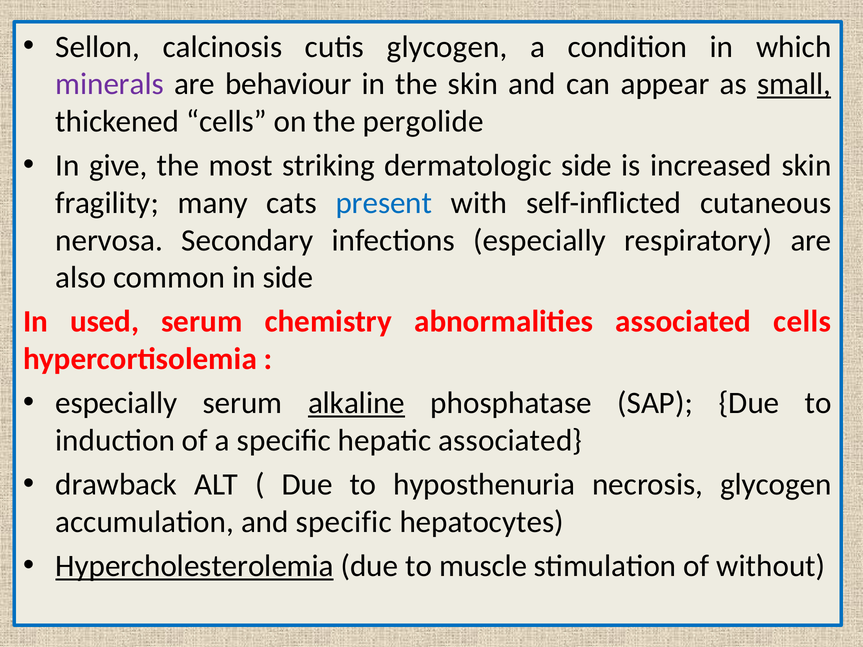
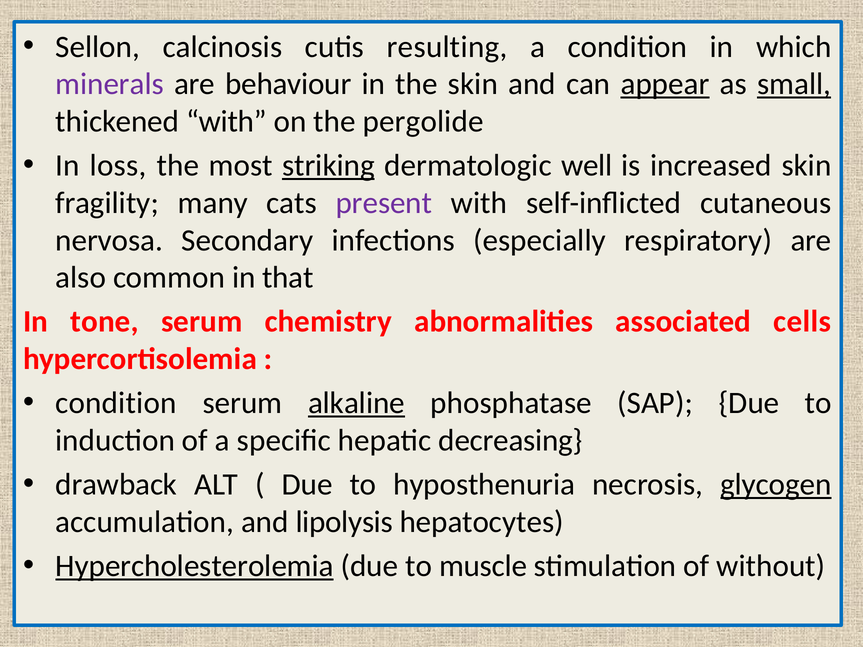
cutis glycogen: glycogen -> resulting (447, 47)
appear underline: none -> present (665, 84)
thickened cells: cells -> with (227, 122)
give: give -> loss (118, 166)
striking underline: none -> present (328, 166)
dermatologic side: side -> well (587, 166)
present colour: blue -> purple (384, 203)
in side: side -> that (288, 278)
used: used -> tone (104, 322)
especially: especially -> condition (116, 403)
hepatic associated: associated -> decreasing (511, 441)
glycogen underline: none -> present (776, 485)
and specific: specific -> lipolysis (344, 522)
